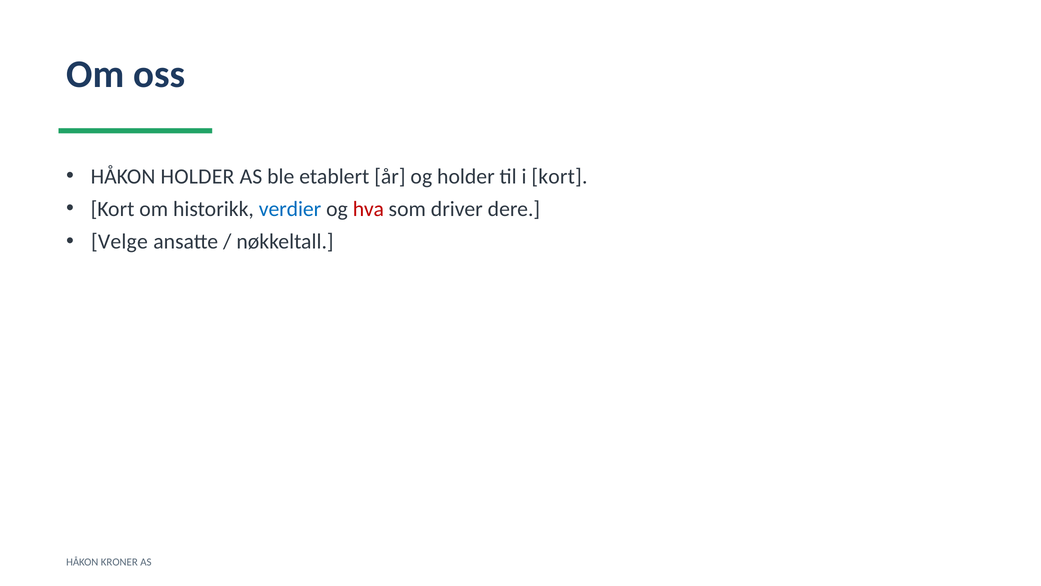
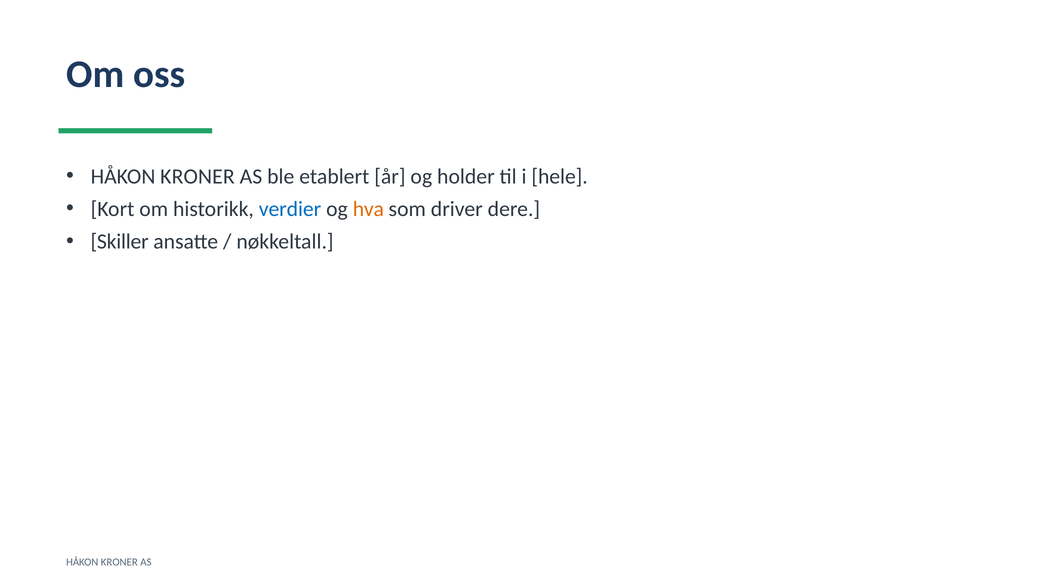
HOLDER: HOLDER -> KRONER (197, 176)
i kort: kort -> hele (560, 176)
hva colour: red -> orange (368, 209)
Velge: Velge -> Skiller (120, 241)
